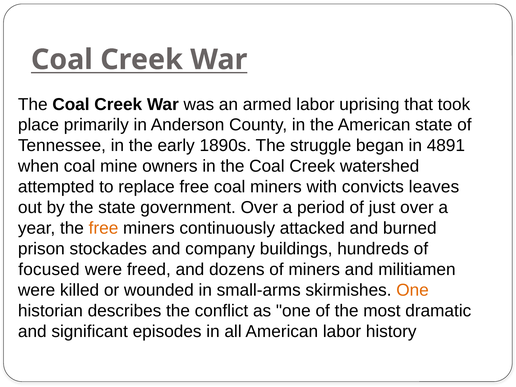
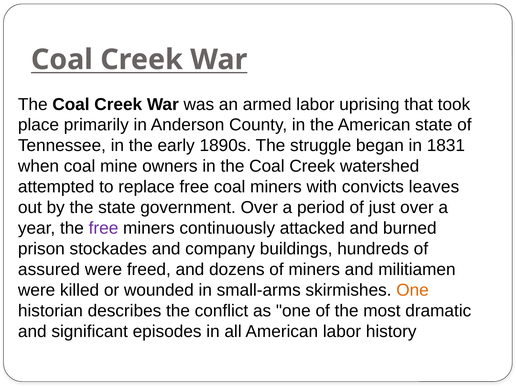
4891: 4891 -> 1831 (446, 146)
free colour: orange -> purple (103, 228)
focused: focused -> assured (49, 269)
